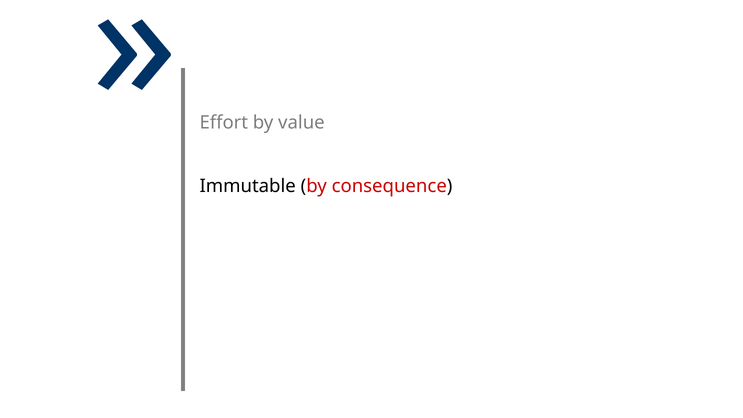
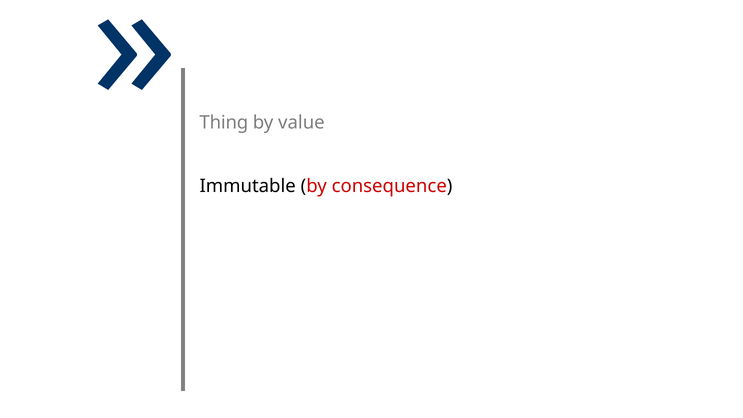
Effort: Effort -> Thing (224, 123)
